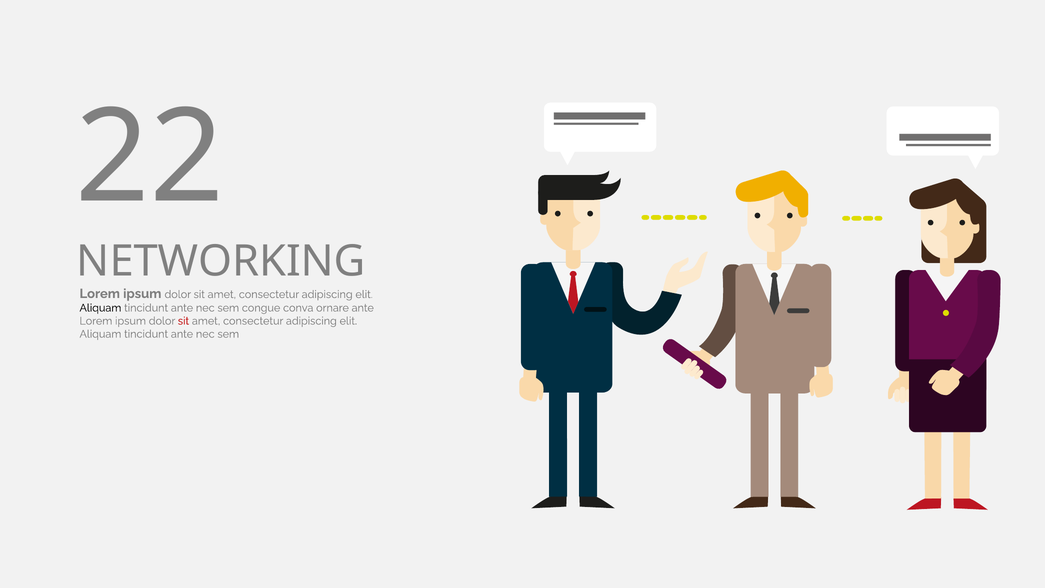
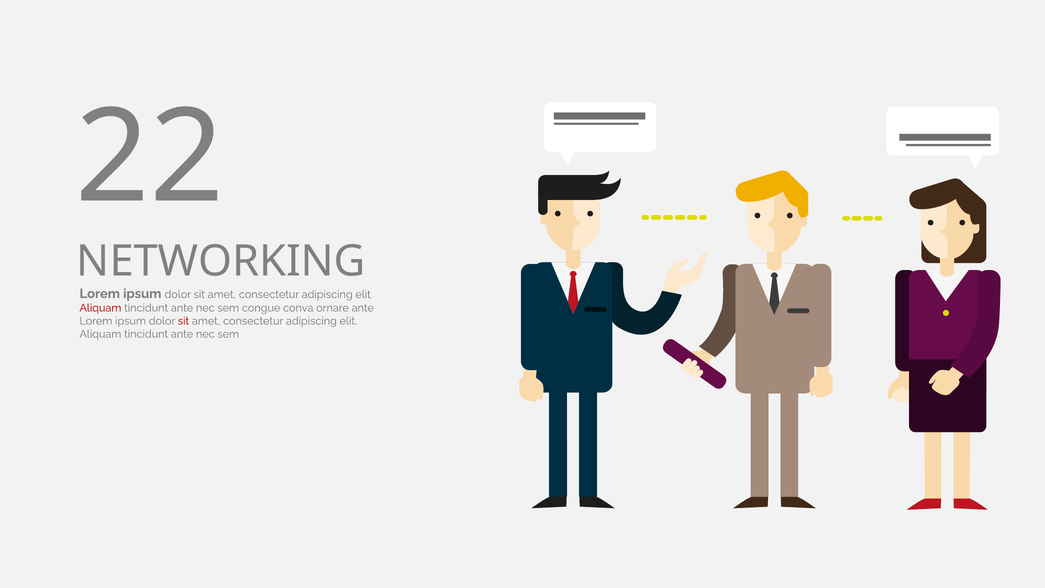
Aliquam colour: black -> red (100, 308)
